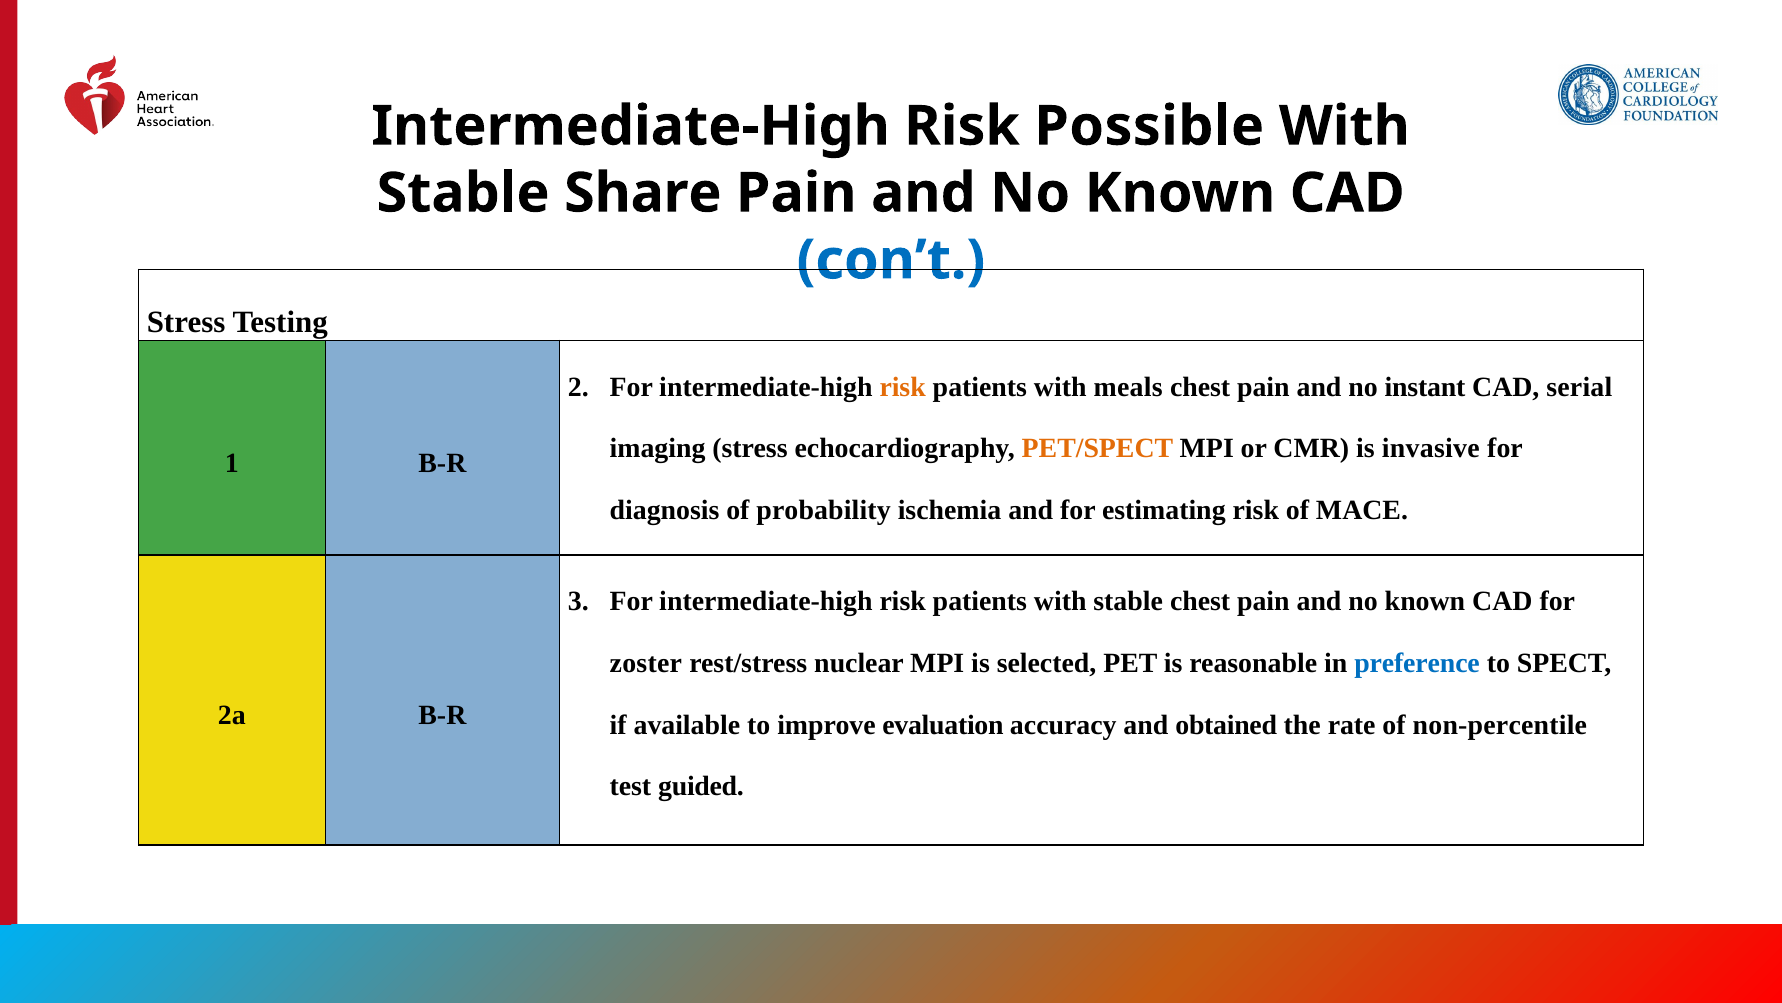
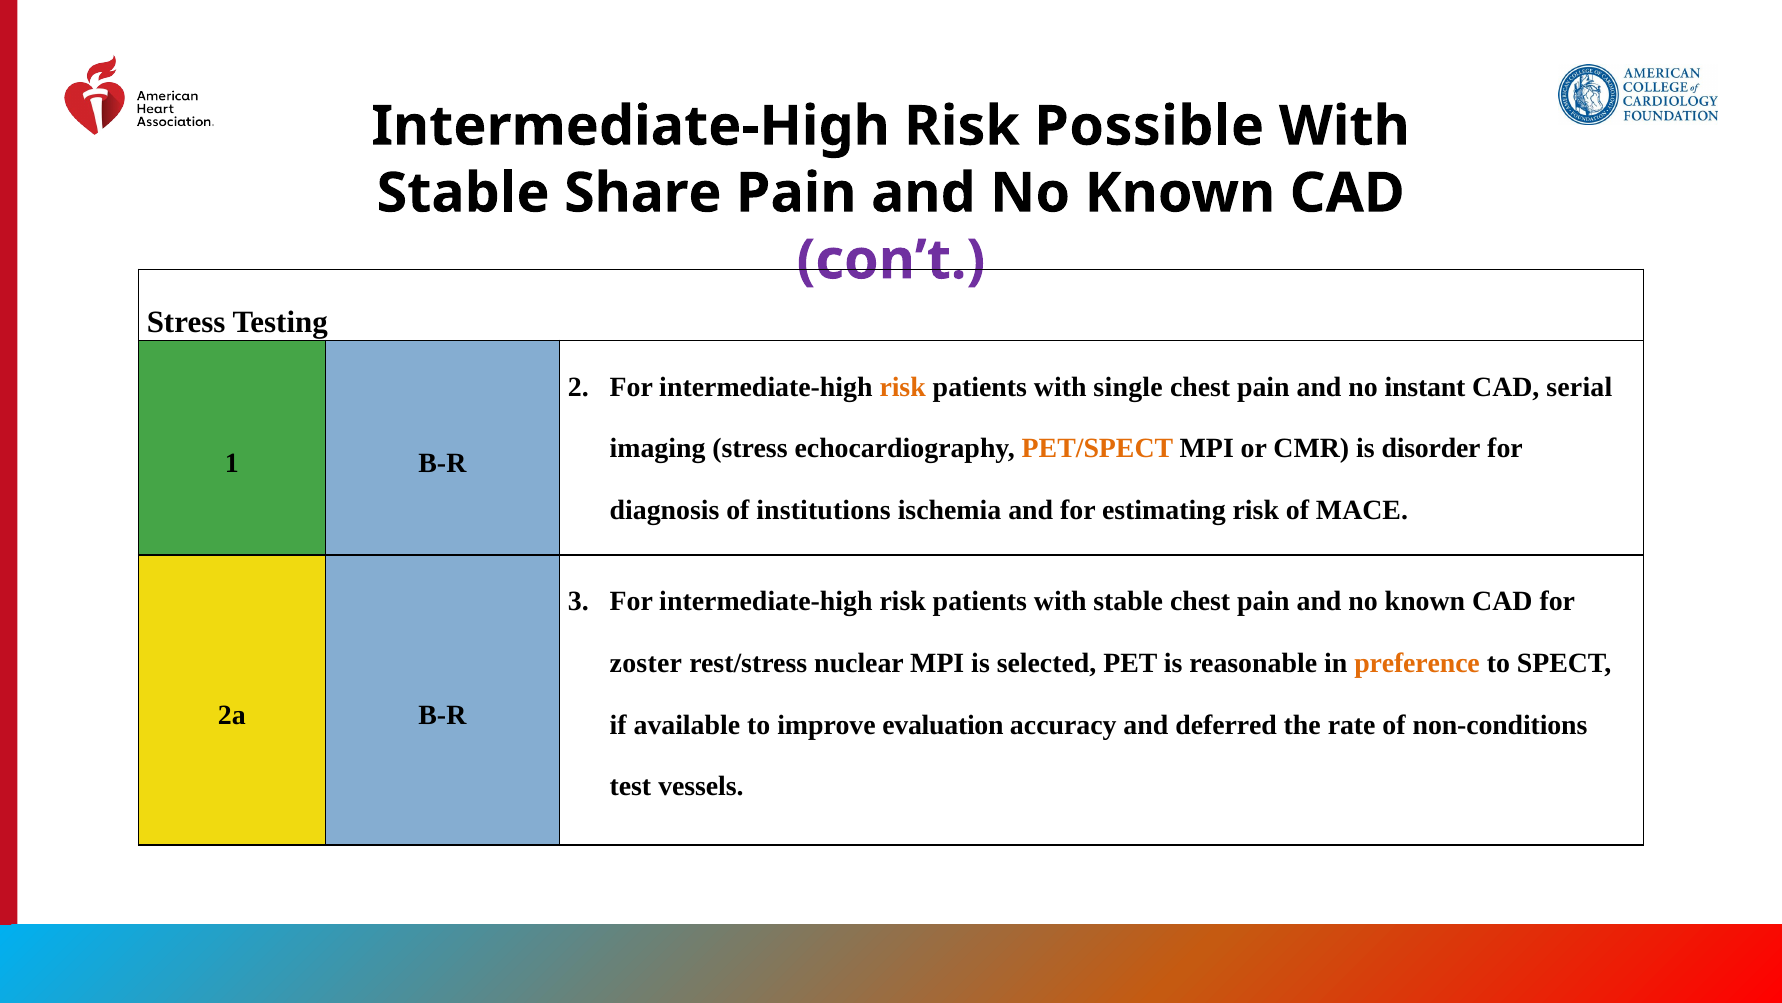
con’t colour: blue -> purple (891, 260)
meals: meals -> single (1128, 387)
invasive: invasive -> disorder (1431, 448)
probability: probability -> institutions (824, 510)
preference colour: blue -> orange (1417, 663)
obtained: obtained -> deferred (1226, 724)
non-percentile: non-percentile -> non-conditions (1500, 724)
guided: guided -> vessels (701, 786)
